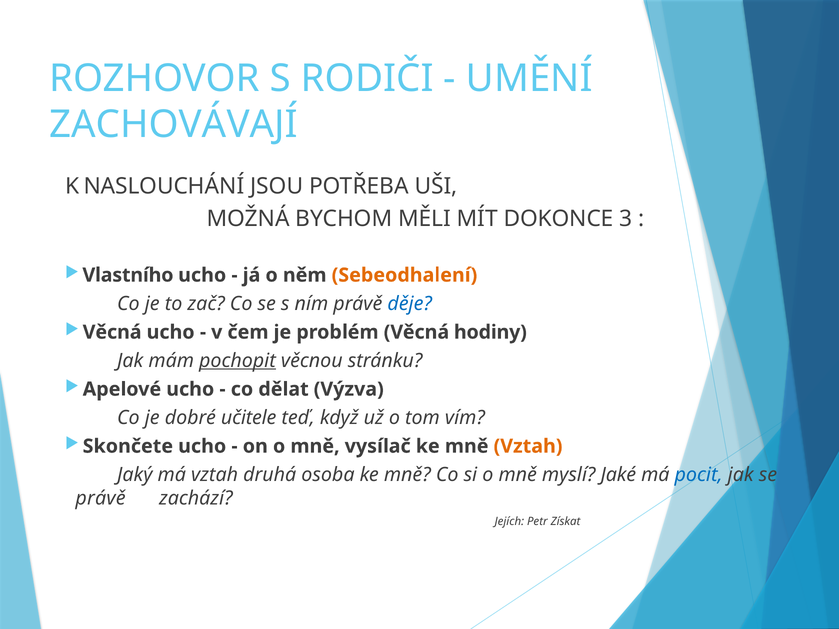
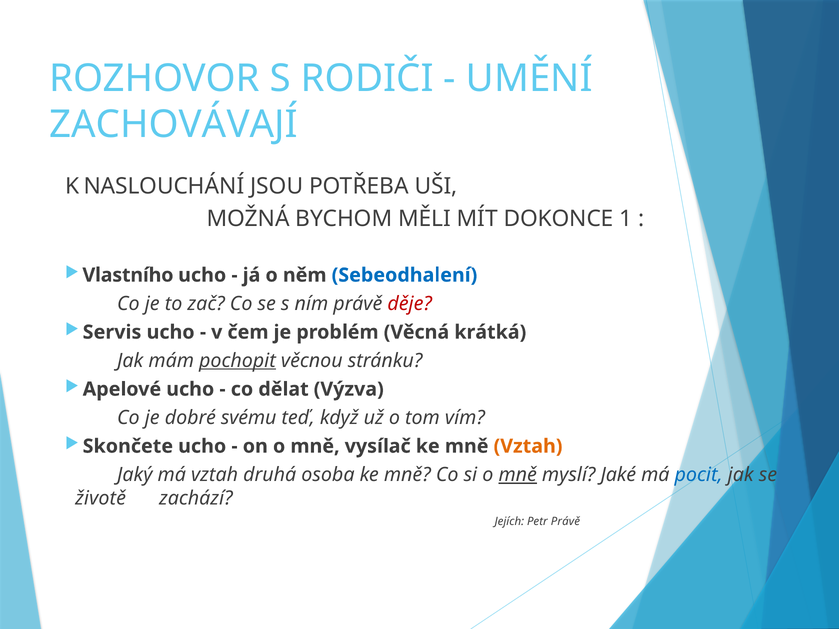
3: 3 -> 1 (626, 219)
Sebeodhalení colour: orange -> blue (404, 275)
děje colour: blue -> red (410, 304)
Věcná: Věcná -> Servis (112, 332)
hodiny: hodiny -> krátká (490, 332)
učitele: učitele -> svému (249, 418)
mně underline: none -> present (518, 475)
právě: právě -> životě (101, 499)
Petr Získat: Získat -> Právě (565, 522)
